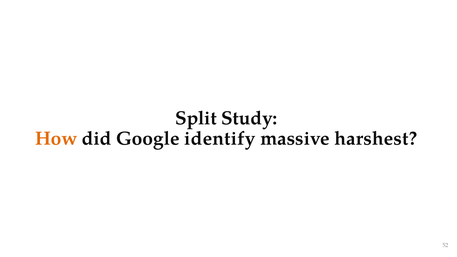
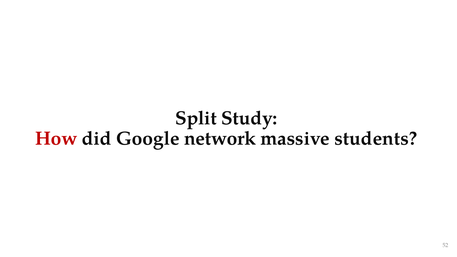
How colour: orange -> red (56, 139)
identify: identify -> network (220, 139)
harshest: harshest -> students (376, 139)
